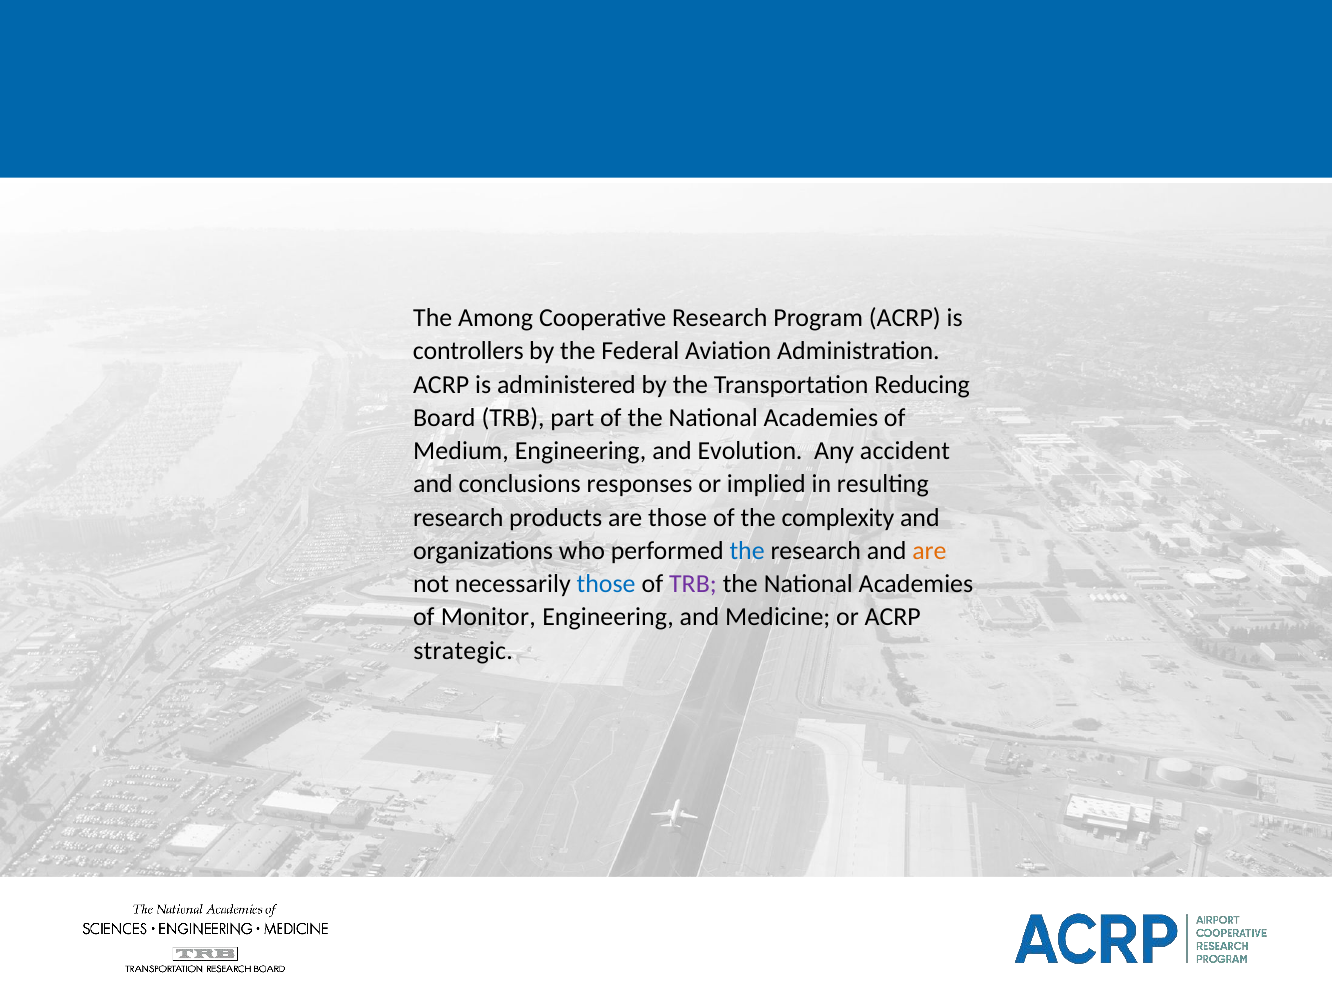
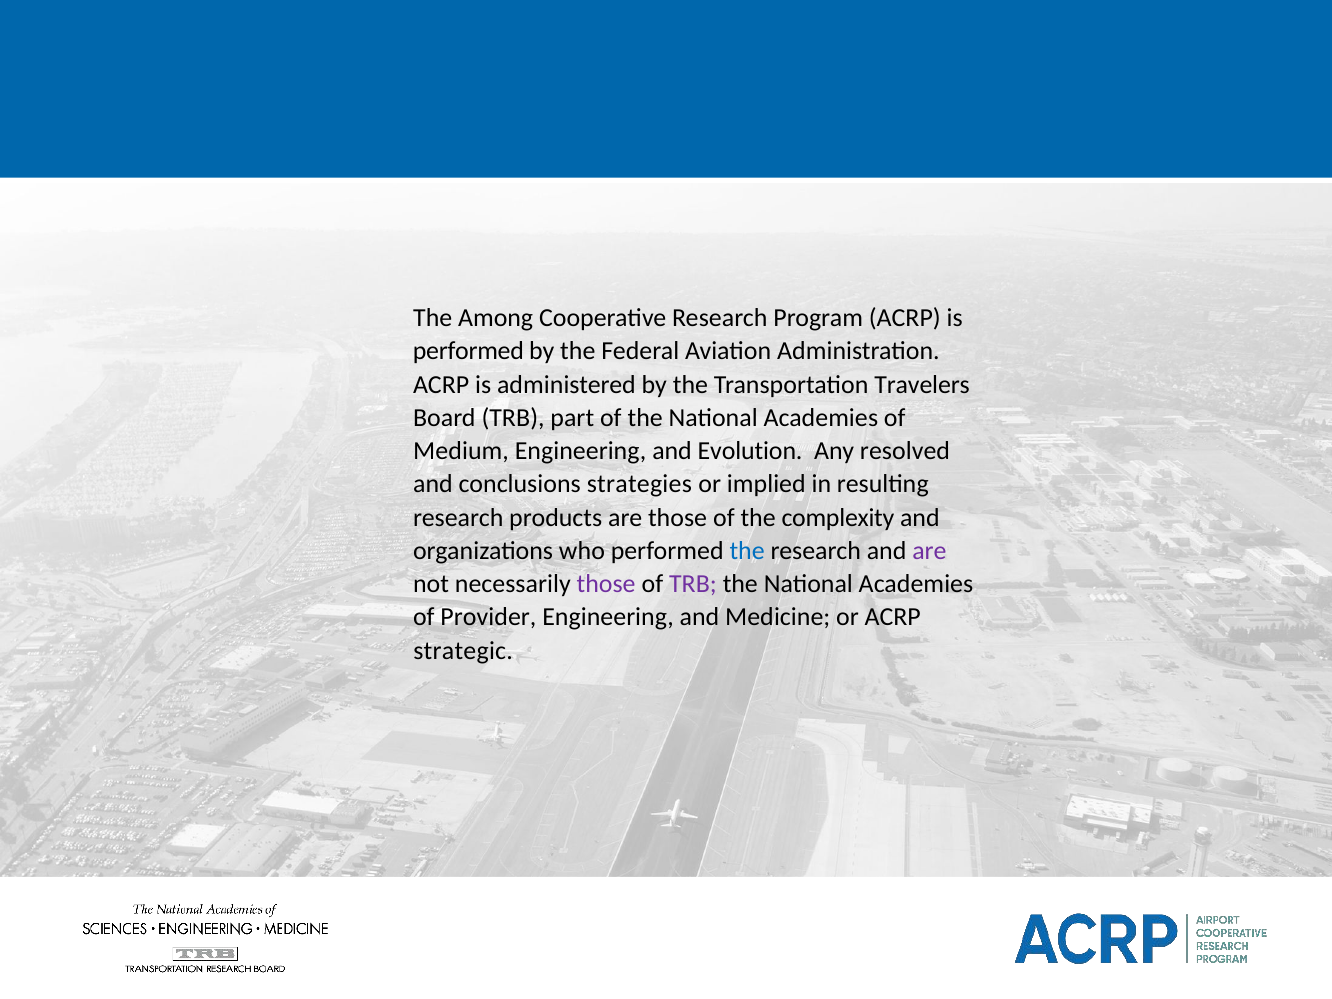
controllers: controllers -> performed (468, 351)
Reducing: Reducing -> Travelers (922, 385)
accident: accident -> resolved (905, 451)
responses: responses -> strategies (639, 484)
are colour: orange -> purple (929, 551)
those colour: blue -> purple (606, 584)
Monitor: Monitor -> Provider (488, 617)
